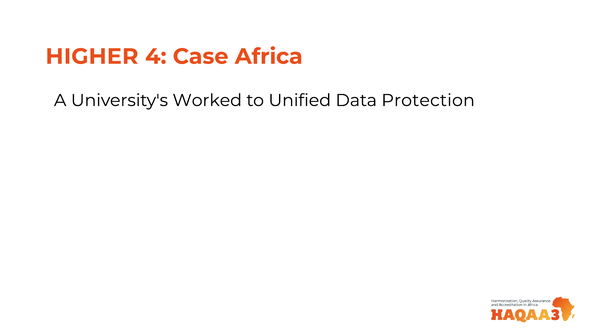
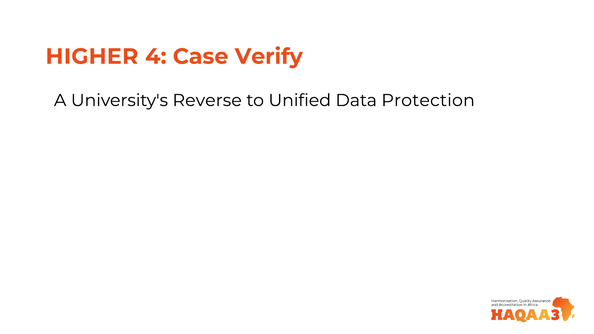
Africa: Africa -> Verify (269, 56)
Worked: Worked -> Reverse (207, 100)
